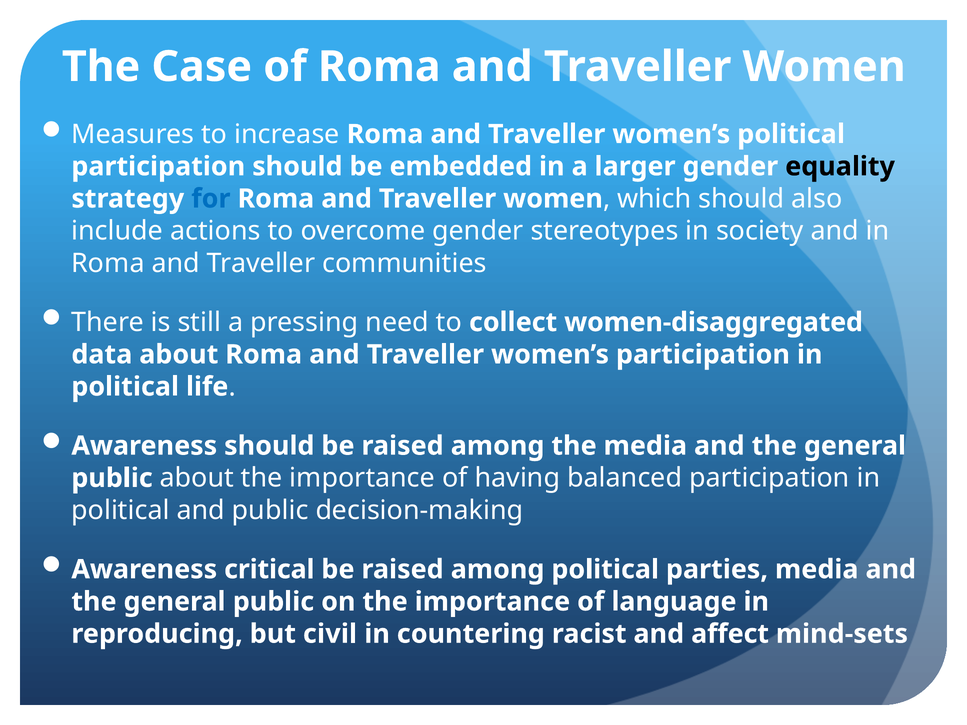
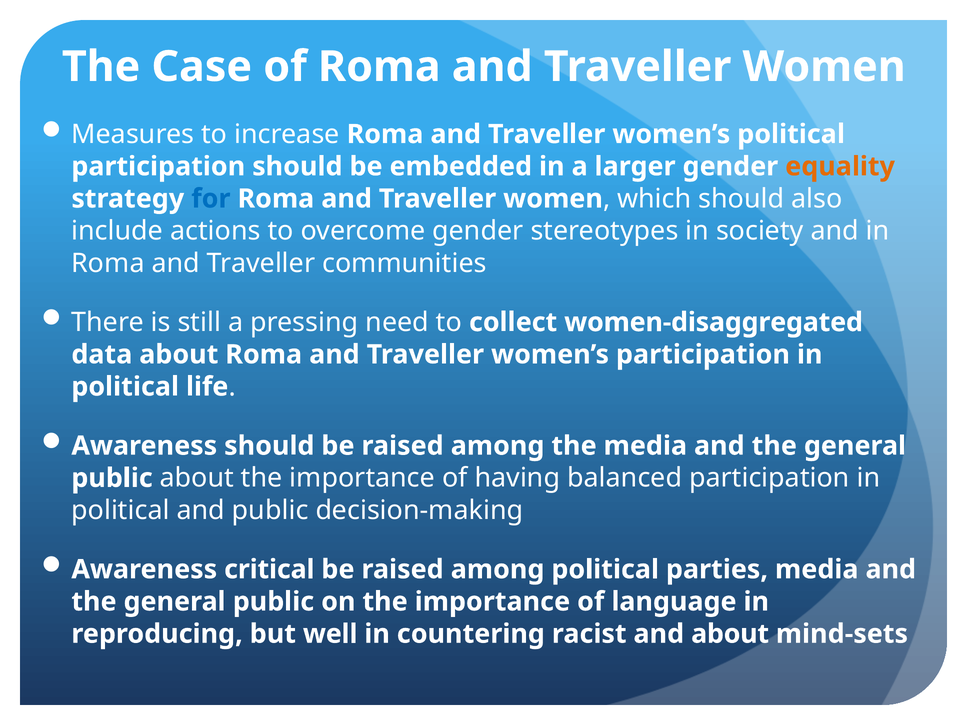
equality colour: black -> orange (840, 167)
civil: civil -> well (330, 634)
and affect: affect -> about (730, 634)
